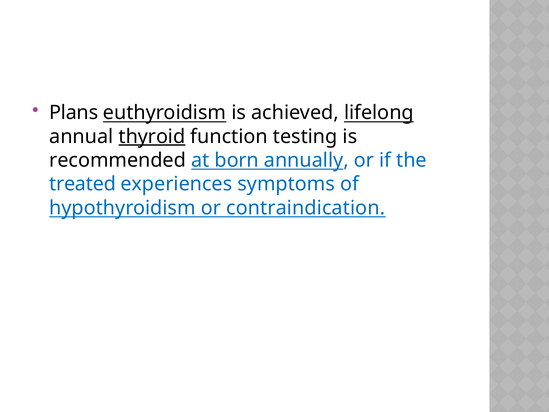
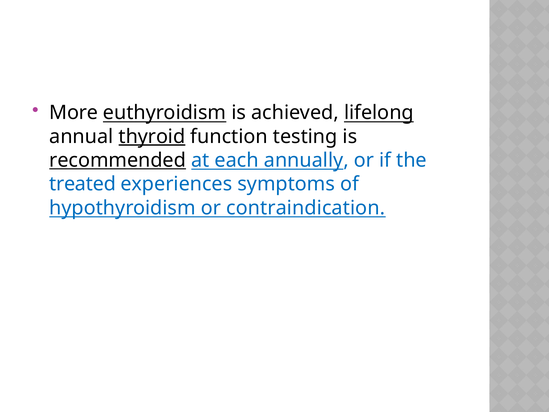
Plans: Plans -> More (74, 113)
recommended underline: none -> present (118, 160)
born: born -> each (237, 160)
